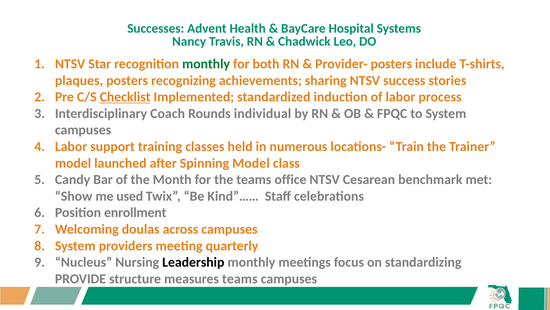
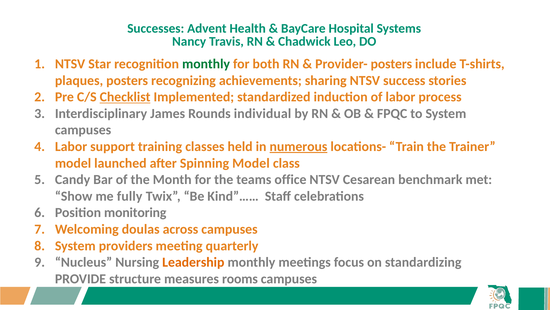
Coach: Coach -> James (168, 113)
numerous underline: none -> present (298, 146)
used: used -> fully (130, 196)
enrollment: enrollment -> monitoring (135, 212)
Leadership colour: black -> orange (193, 262)
measures teams: teams -> rooms (240, 278)
